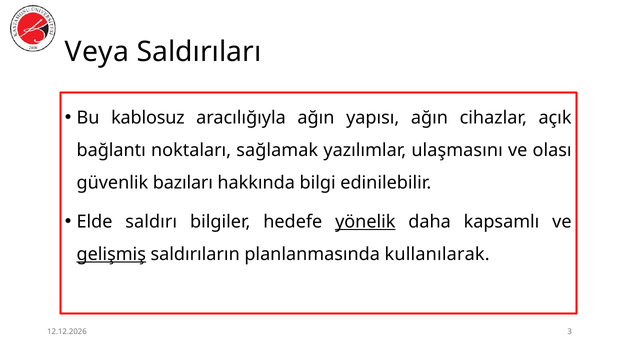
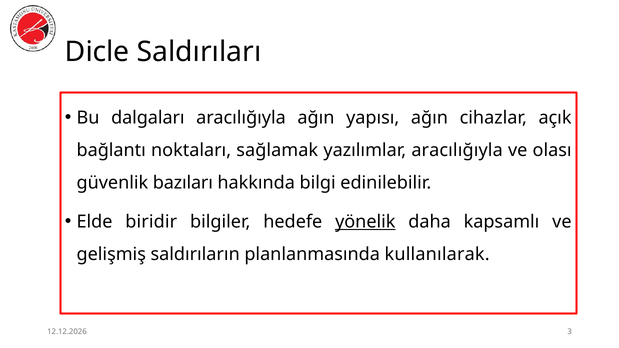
Veya: Veya -> Dicle (97, 52)
kablosuz: kablosuz -> dalgaları (148, 118)
yazılımlar ulaşmasını: ulaşmasını -> aracılığıyla (457, 150)
saldırı: saldırı -> biridir (151, 222)
gelişmiş underline: present -> none (111, 254)
